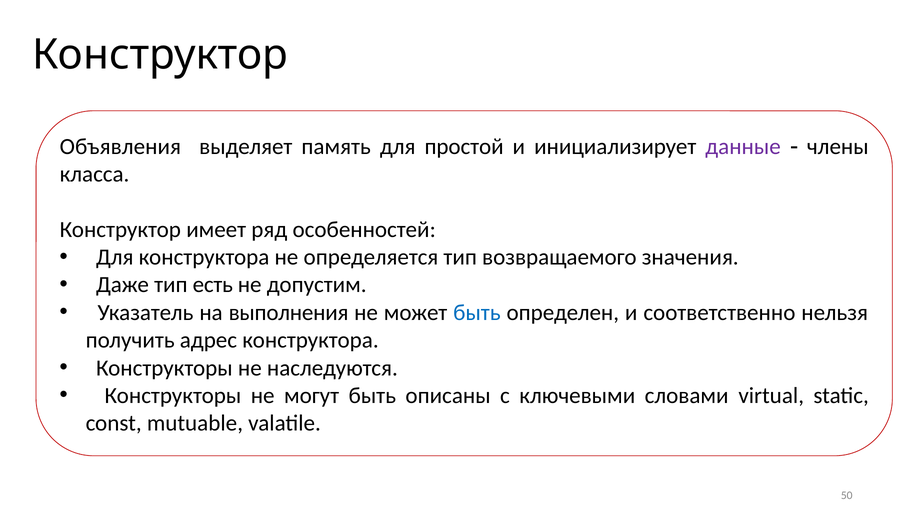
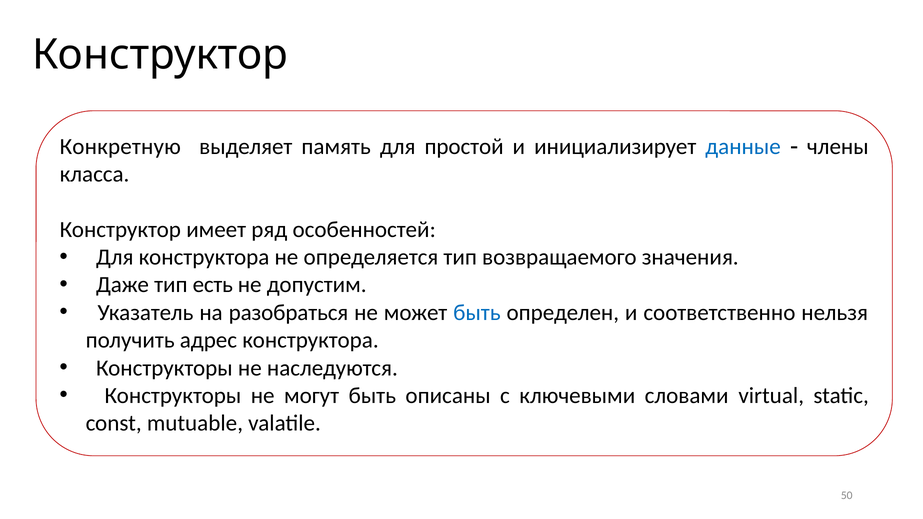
Объявления: Объявления -> Конкретную (120, 147)
данные colour: purple -> blue (743, 147)
выполнения: выполнения -> разобраться (289, 313)
